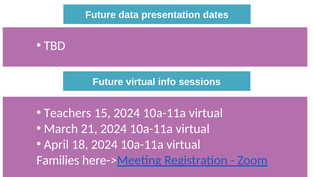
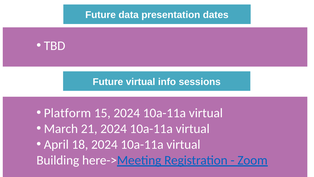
Teachers: Teachers -> Platform (67, 113)
Families: Families -> Building (58, 160)
